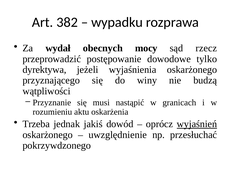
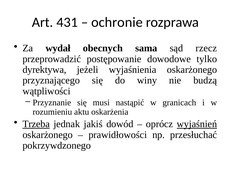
382: 382 -> 431 (67, 22)
wypadku: wypadku -> ochronie (117, 22)
mocy: mocy -> sama (146, 48)
Trzeba underline: none -> present (36, 124)
uwzględnienie: uwzględnienie -> prawidłowości (118, 135)
